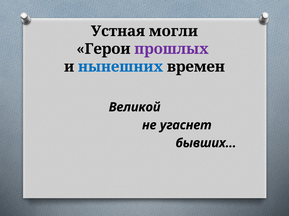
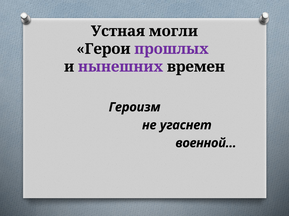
нынешних colour: blue -> purple (121, 67)
Великой: Великой -> Героизм (135, 108)
бывших…: бывших… -> военной… (206, 144)
